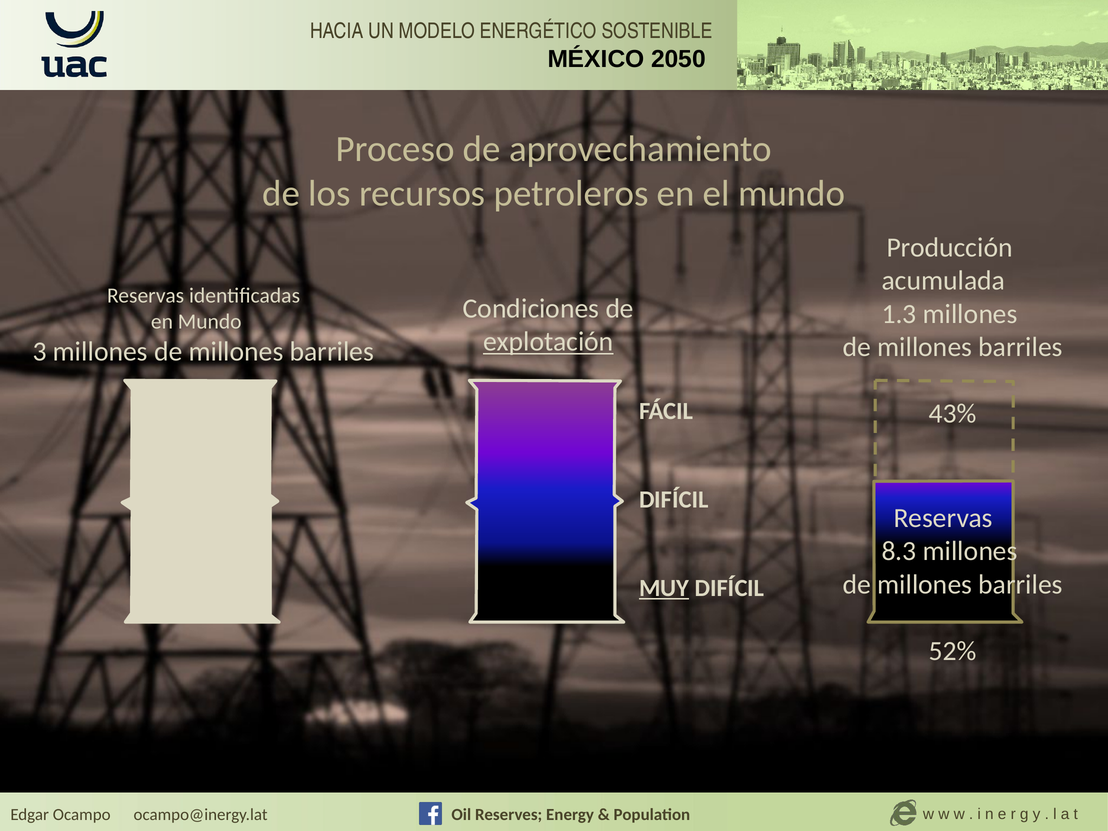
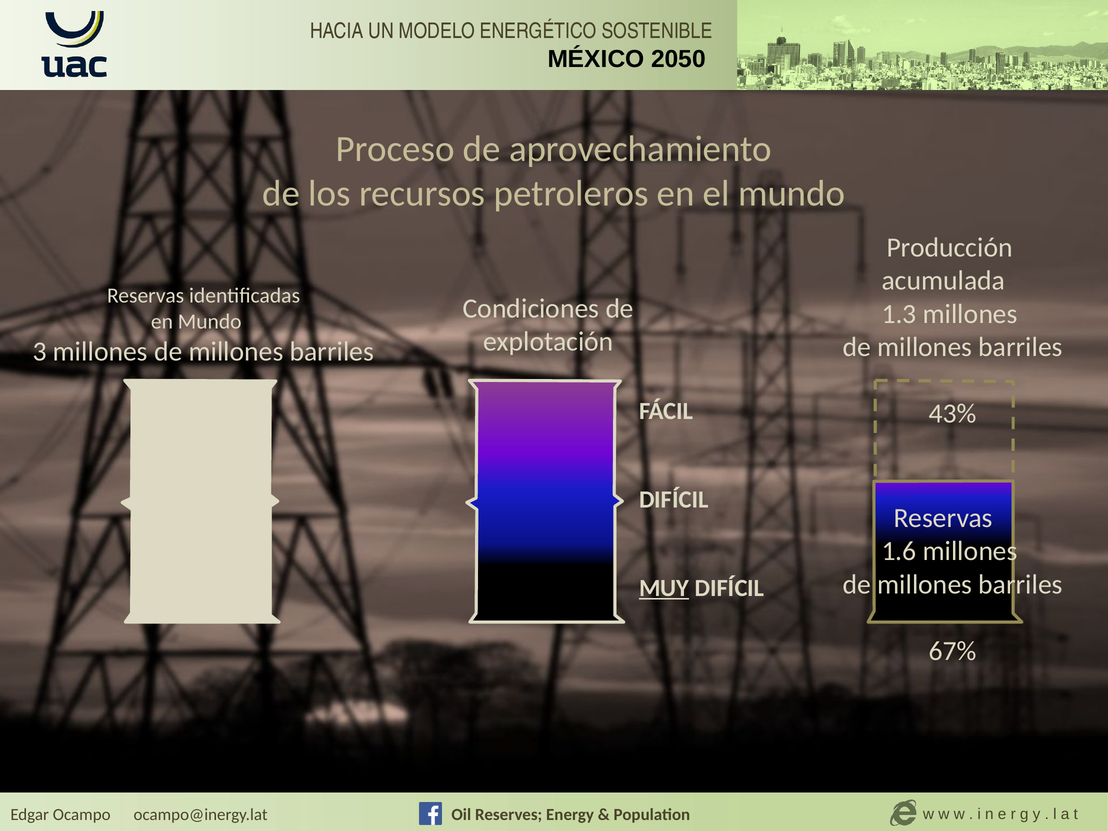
explotación underline: present -> none (548, 342)
8.3: 8.3 -> 1.6 (899, 551)
52%: 52% -> 67% (953, 651)
